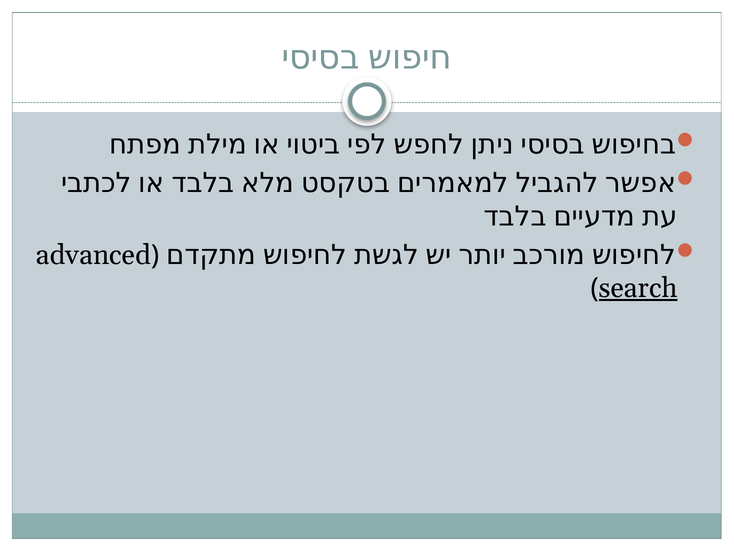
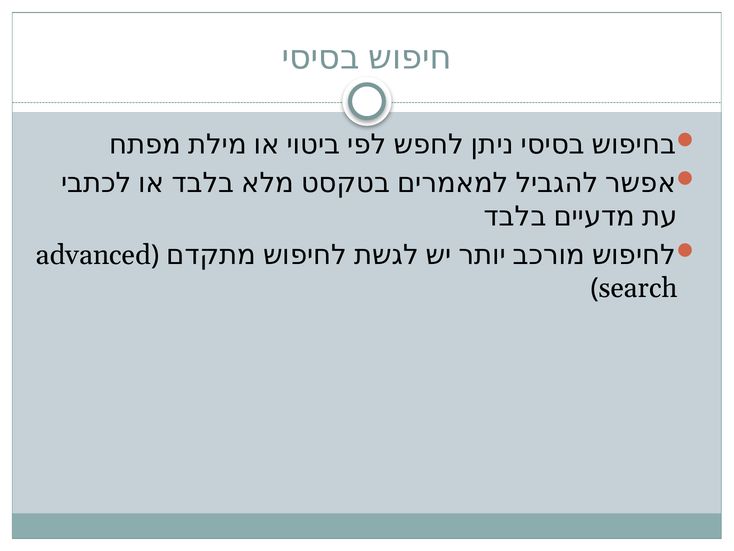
search underline: present -> none (638, 288)
